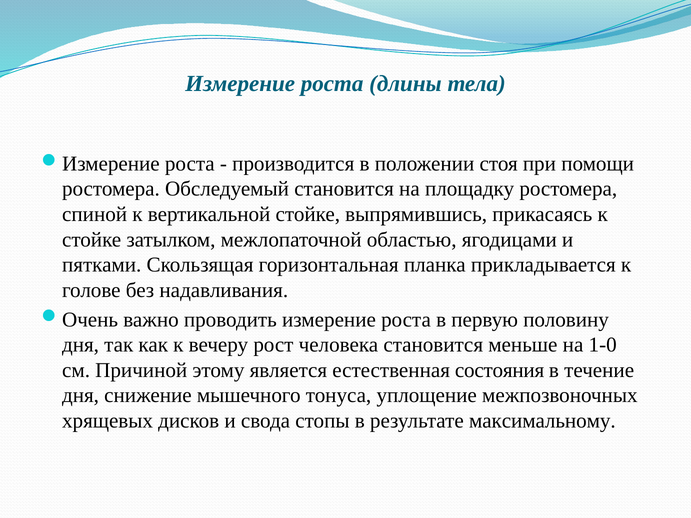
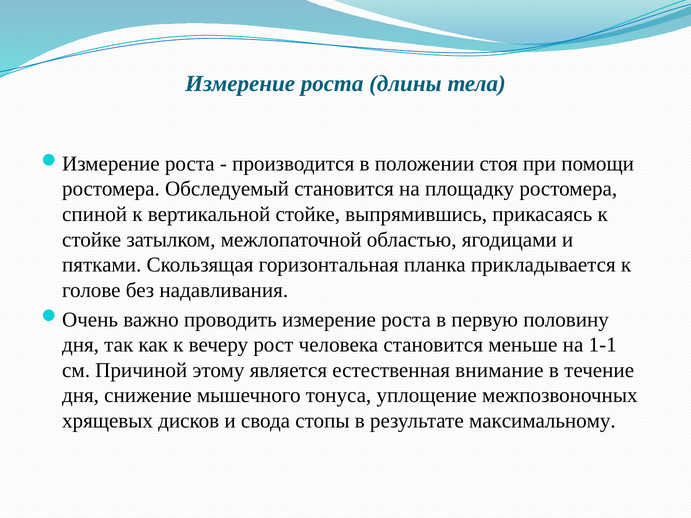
1-0: 1-0 -> 1-1 (603, 345)
состояния: состояния -> внимание (499, 370)
